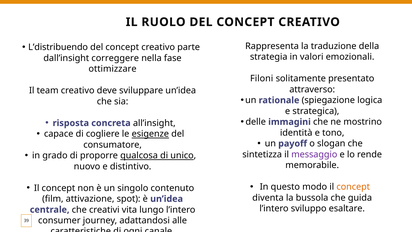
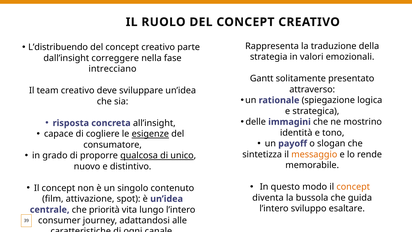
ottimizzare: ottimizzare -> intrecciano (113, 69)
Filoni: Filoni -> Gantt (262, 79)
messaggio colour: purple -> orange (314, 154)
creativi: creativi -> priorità (104, 209)
